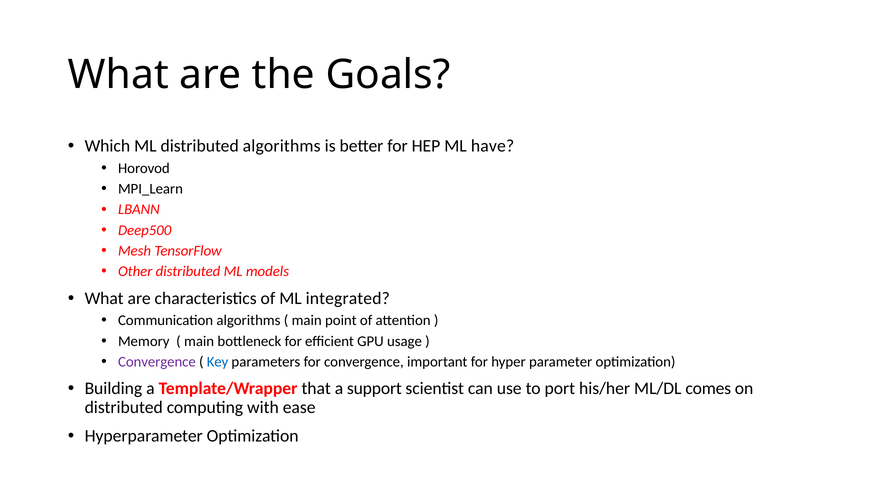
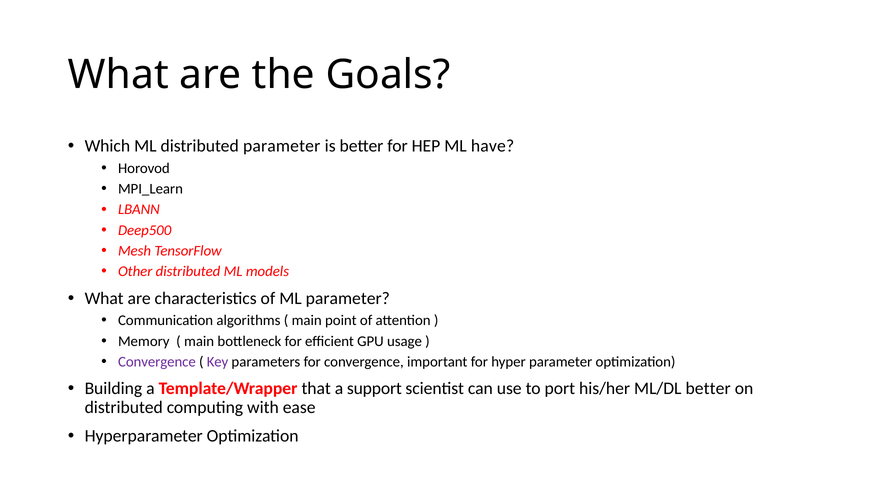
distributed algorithms: algorithms -> parameter (282, 146)
ML integrated: integrated -> parameter (348, 298)
Key colour: blue -> purple (218, 362)
ML/DL comes: comes -> better (708, 389)
